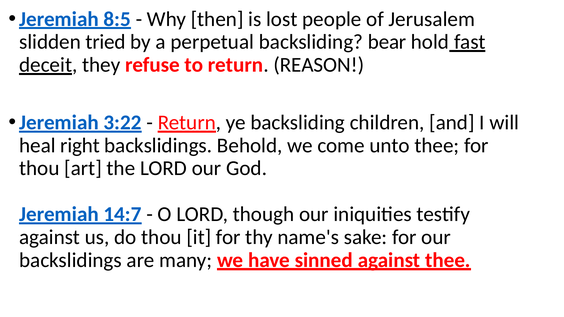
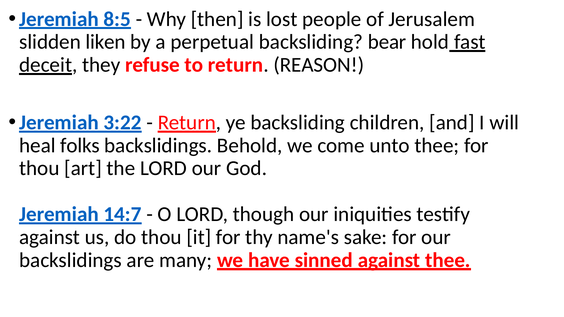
tried: tried -> liken (106, 42)
right: right -> folks (80, 146)
